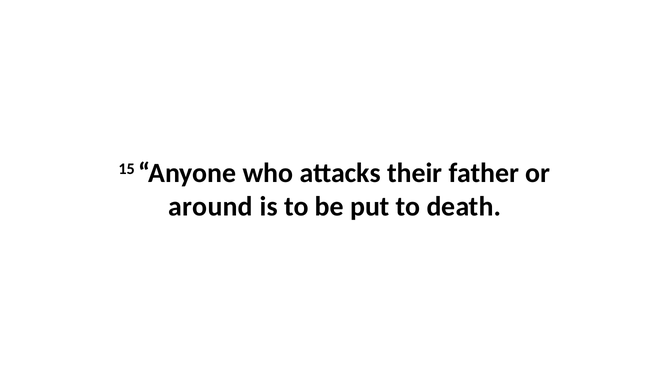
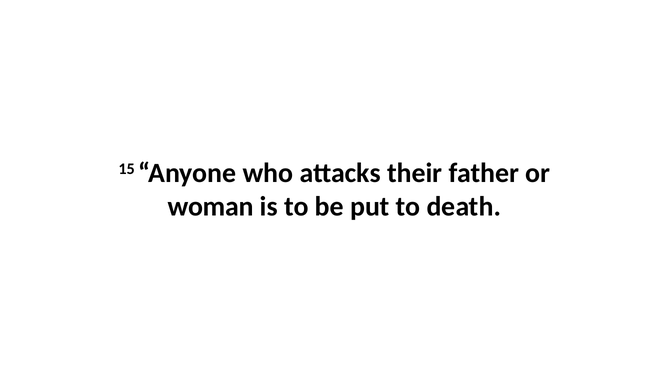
around: around -> woman (211, 207)
